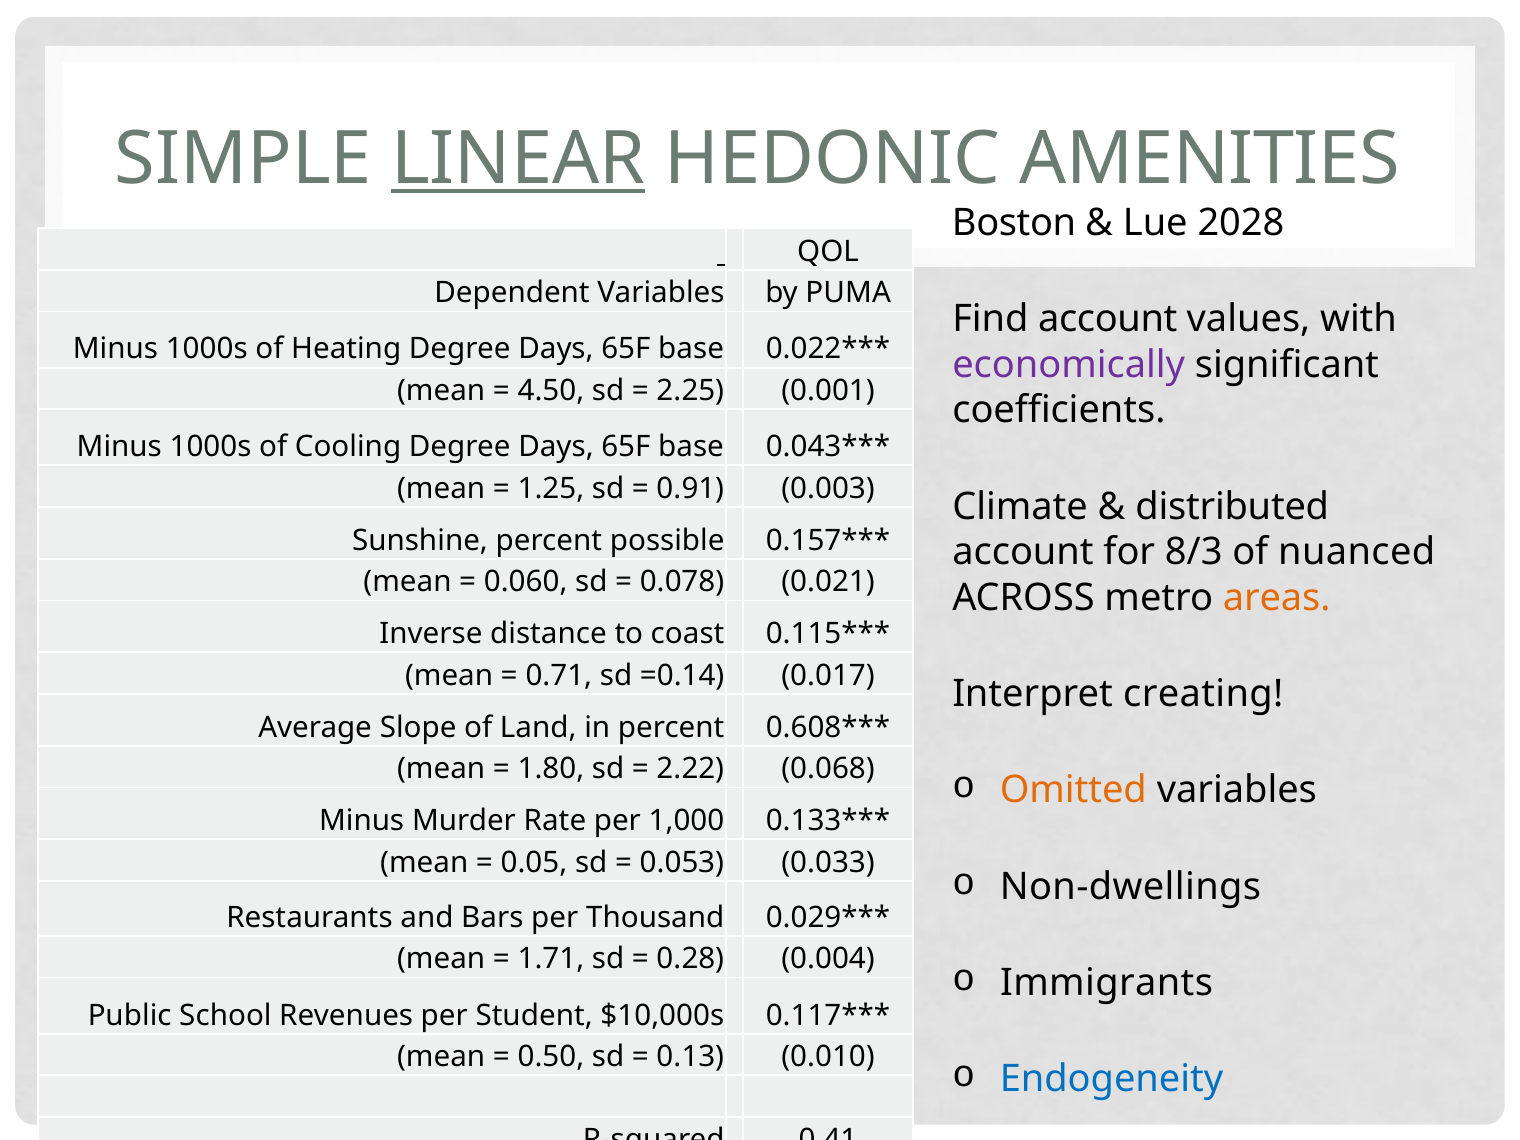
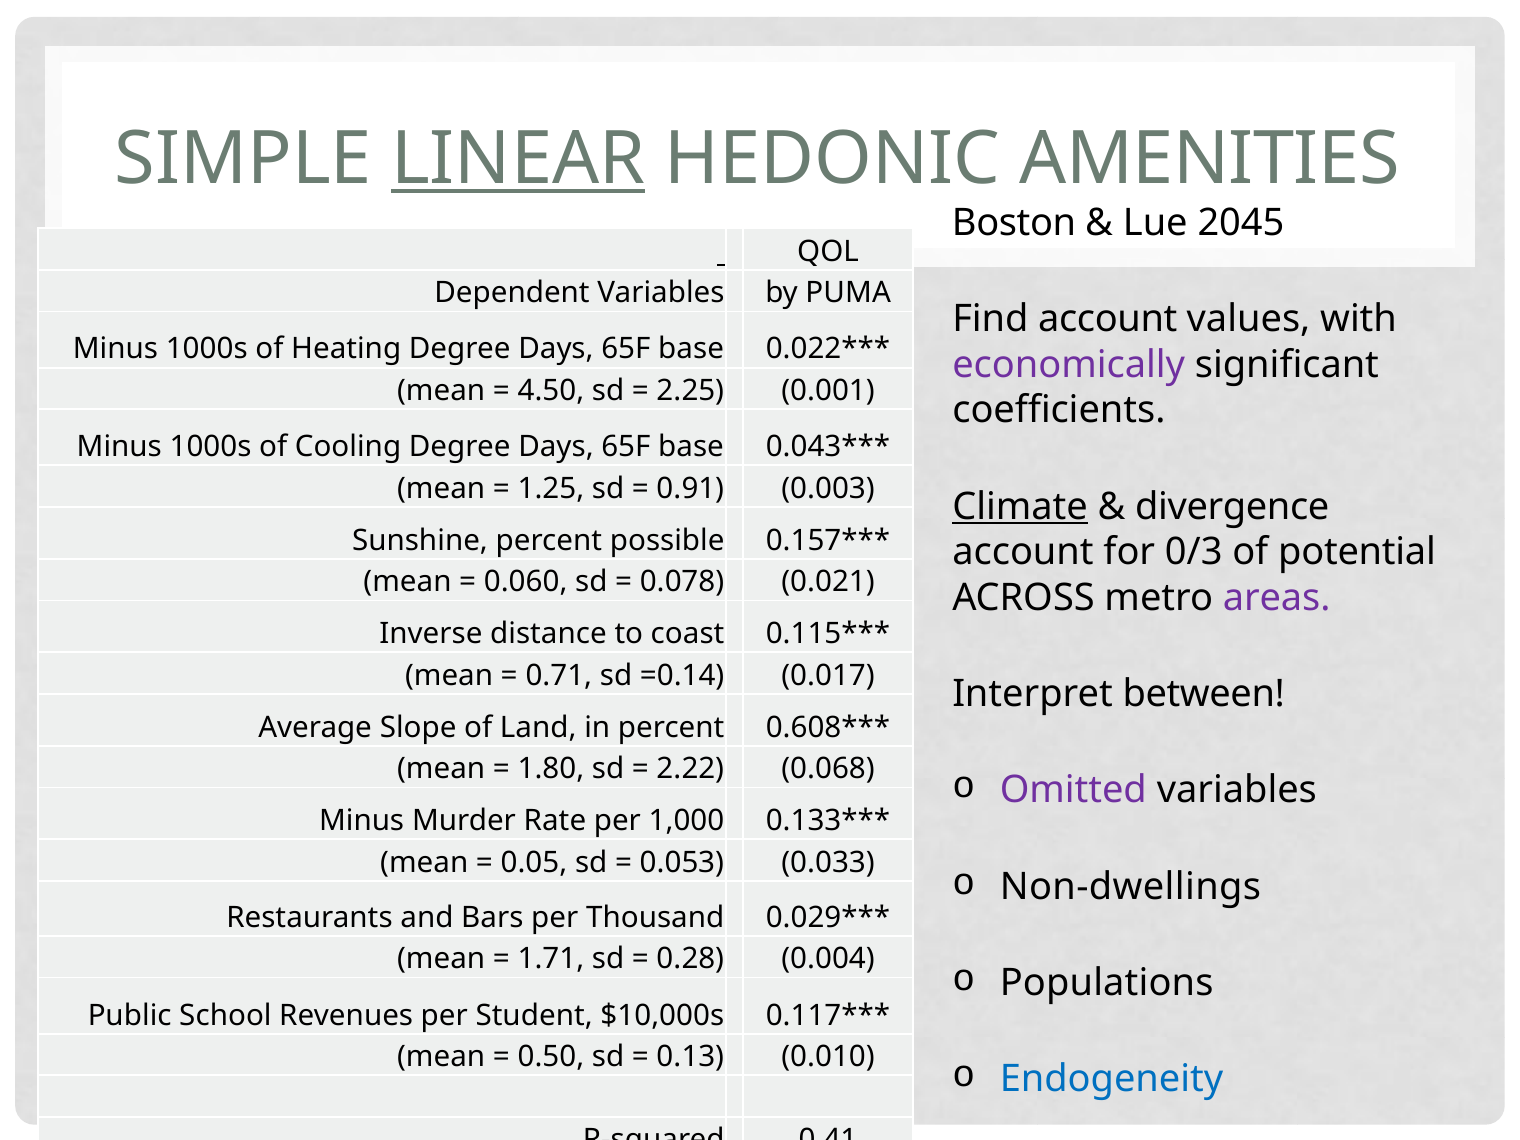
2028: 2028 -> 2045 (1241, 223)
Climate underline: none -> present (1020, 507)
distributed: distributed -> divergence (1232, 507)
8/3: 8/3 -> 0/3 (1194, 552)
nuanced: nuanced -> potential (1357, 552)
areas colour: orange -> purple (1277, 598)
creating: creating -> between (1204, 694)
Omitted colour: orange -> purple (1073, 790)
Immigrants: Immigrants -> Populations (1107, 983)
